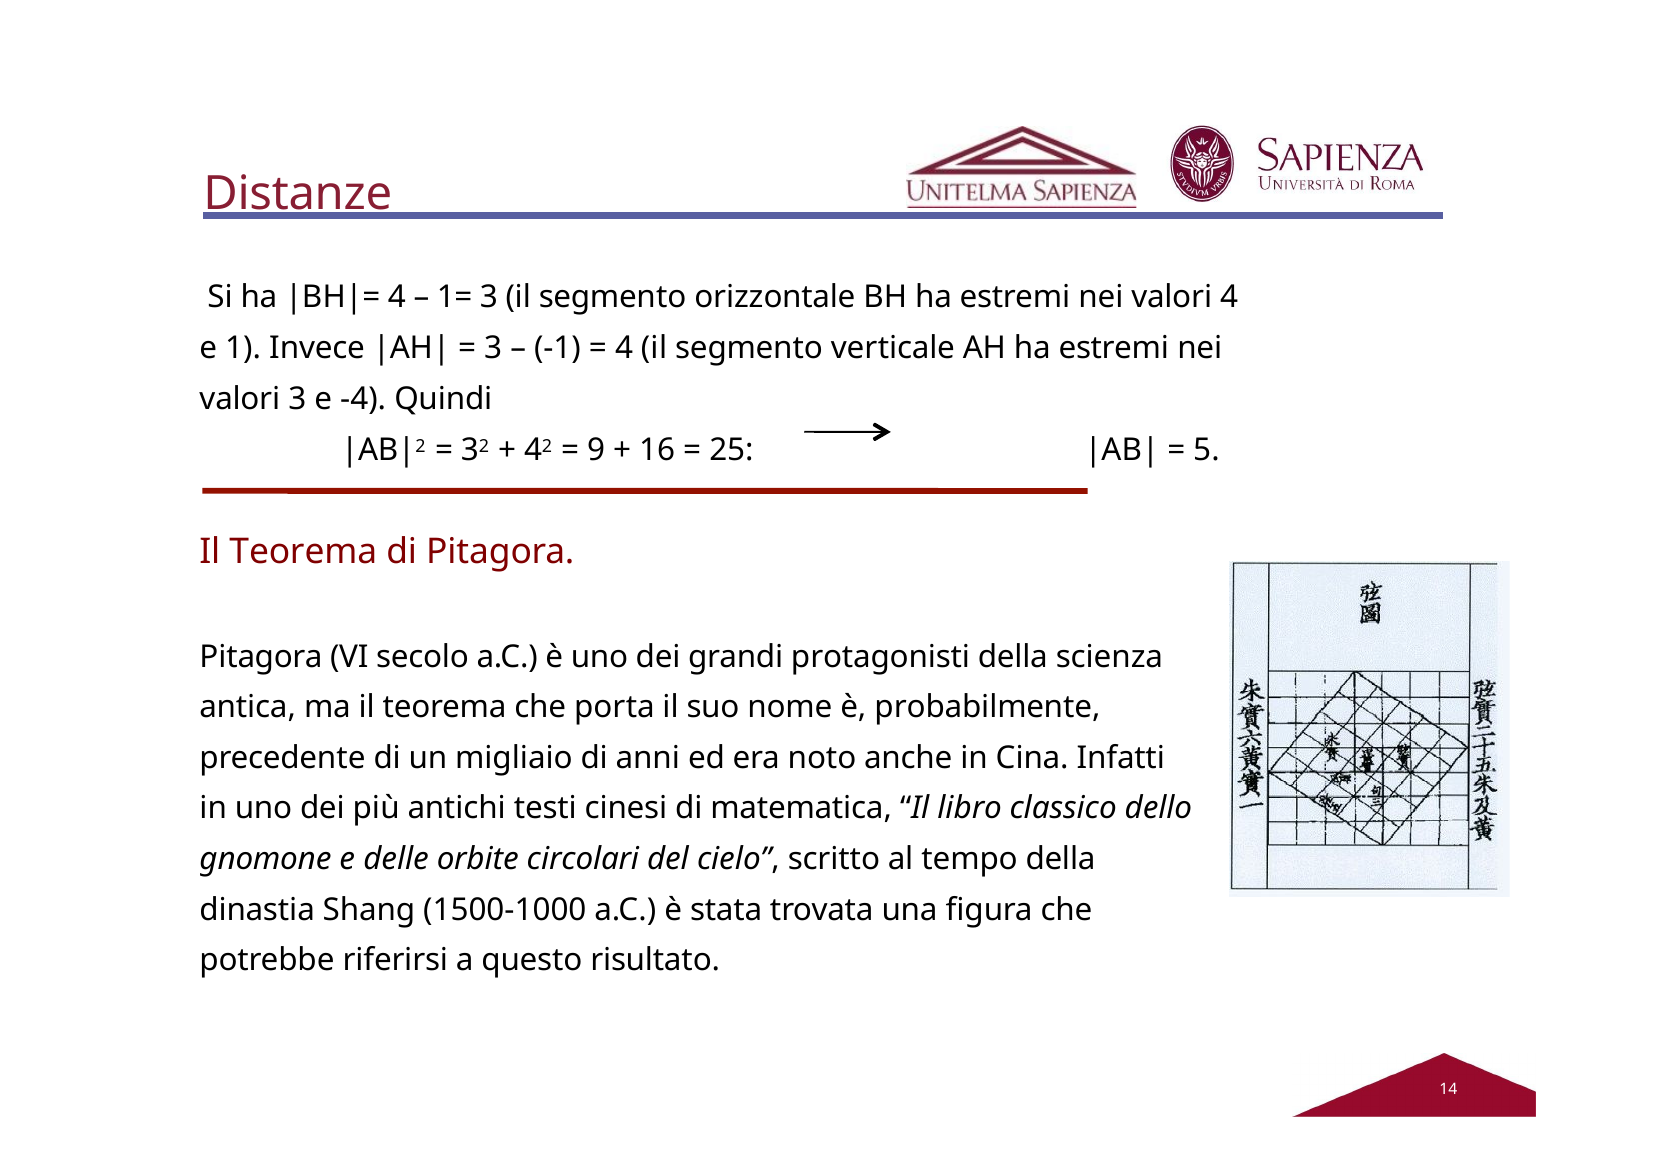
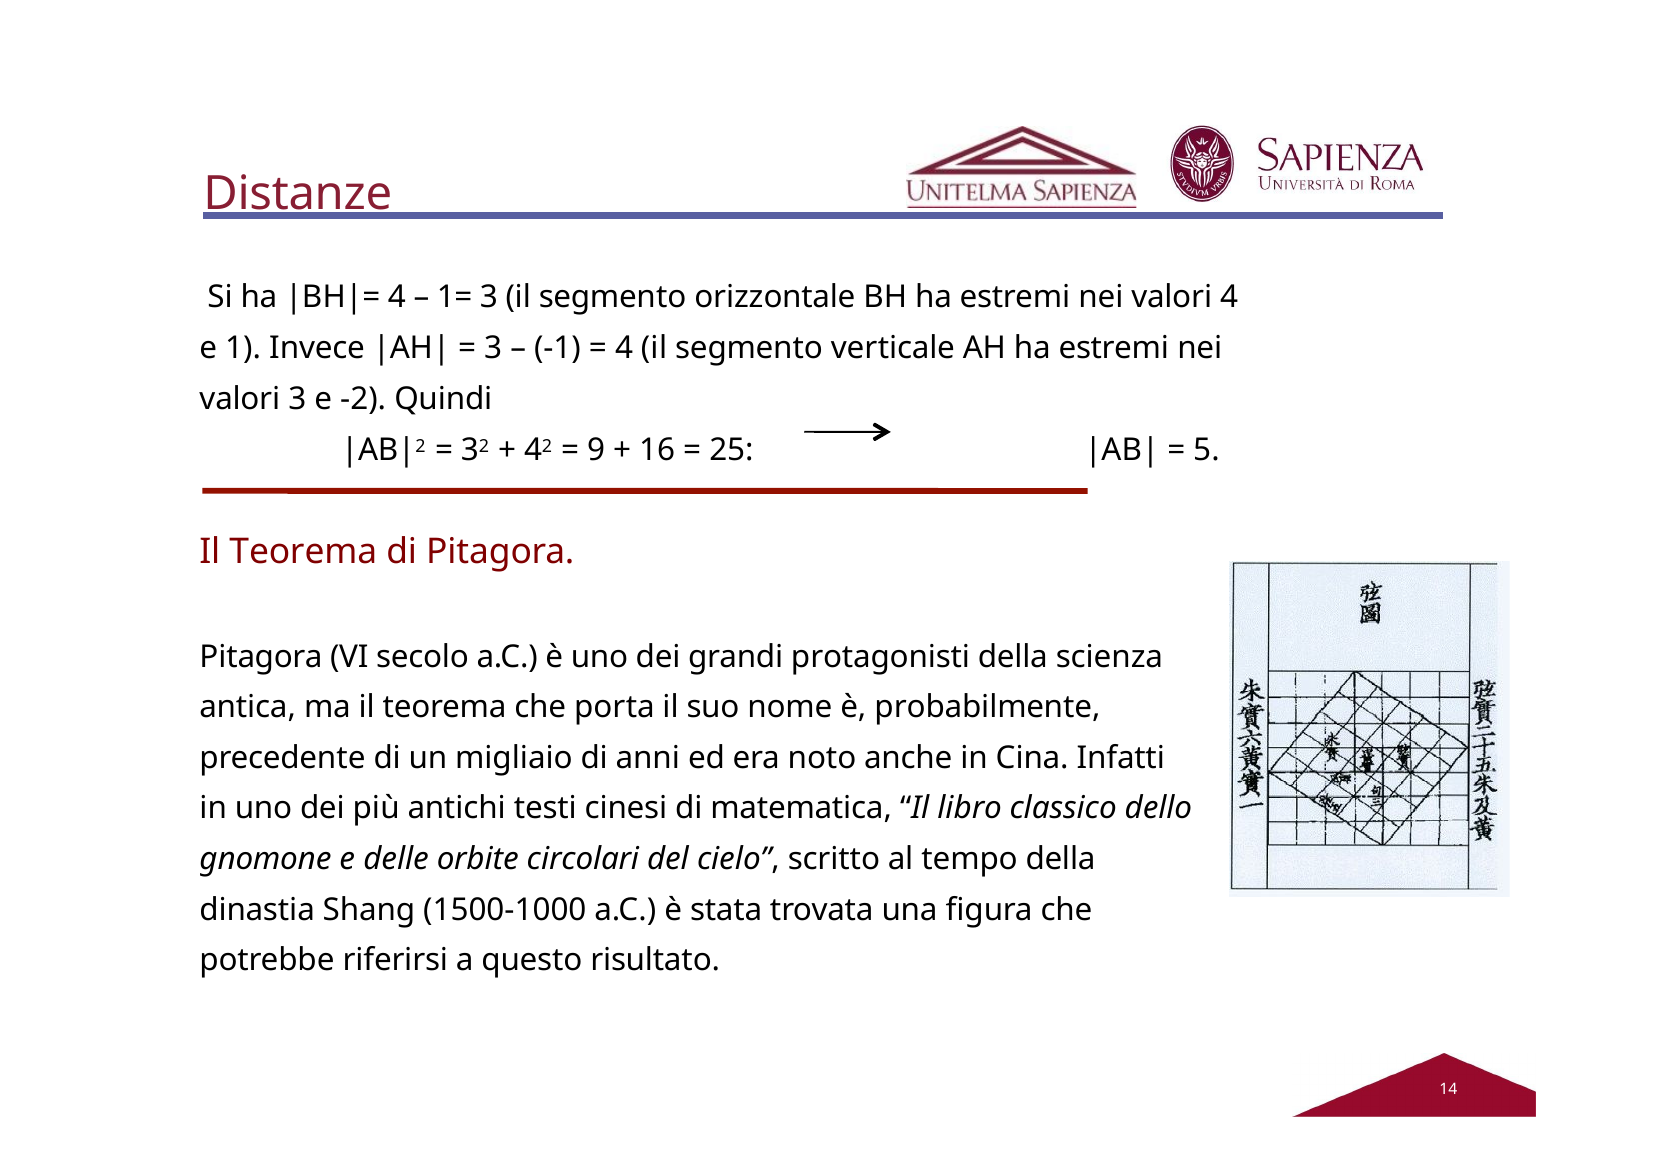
-4: -4 -> -2 (363, 399)
